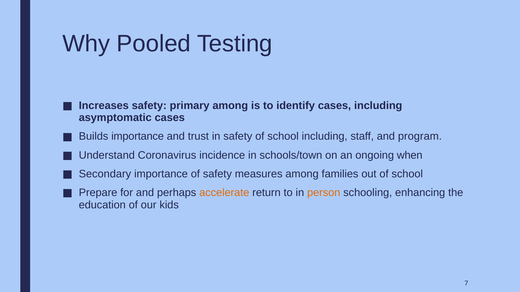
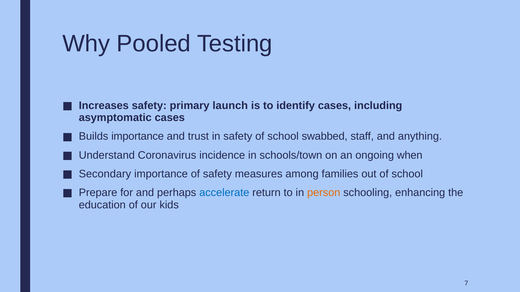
primary among: among -> launch (230, 106)
school including: including -> swabbed (325, 137)
program: program -> anything (420, 137)
accelerate colour: orange -> blue (224, 193)
